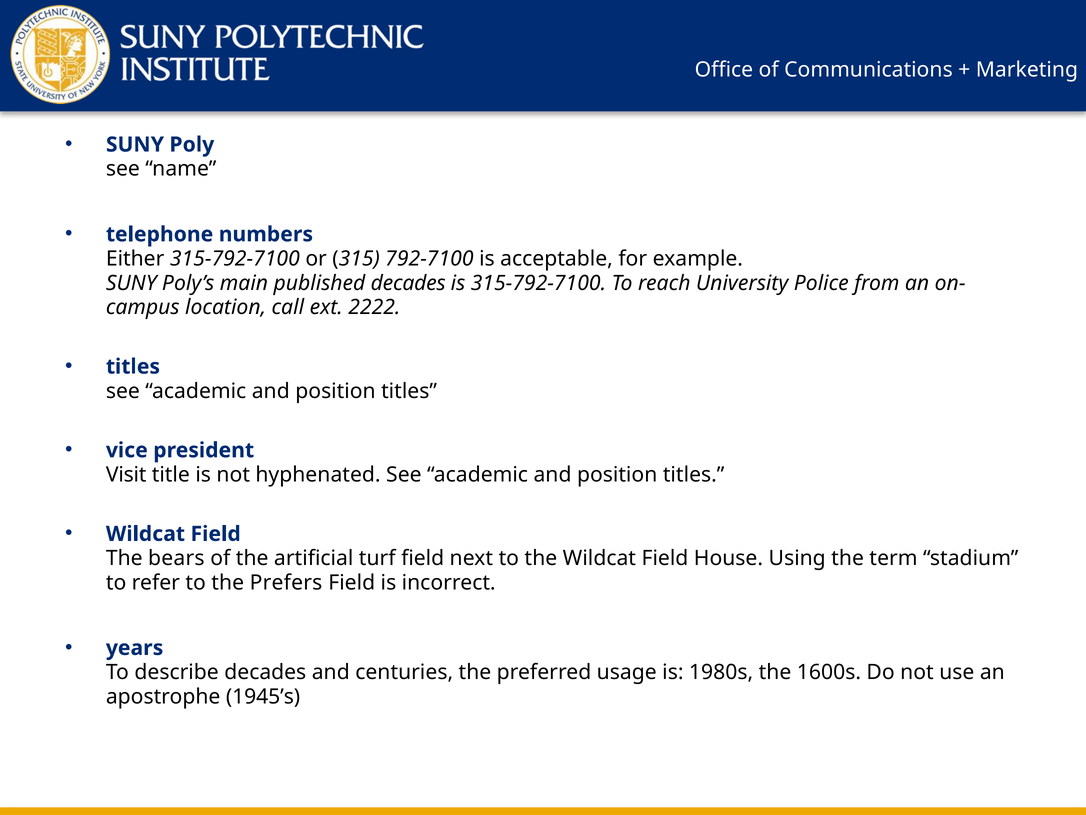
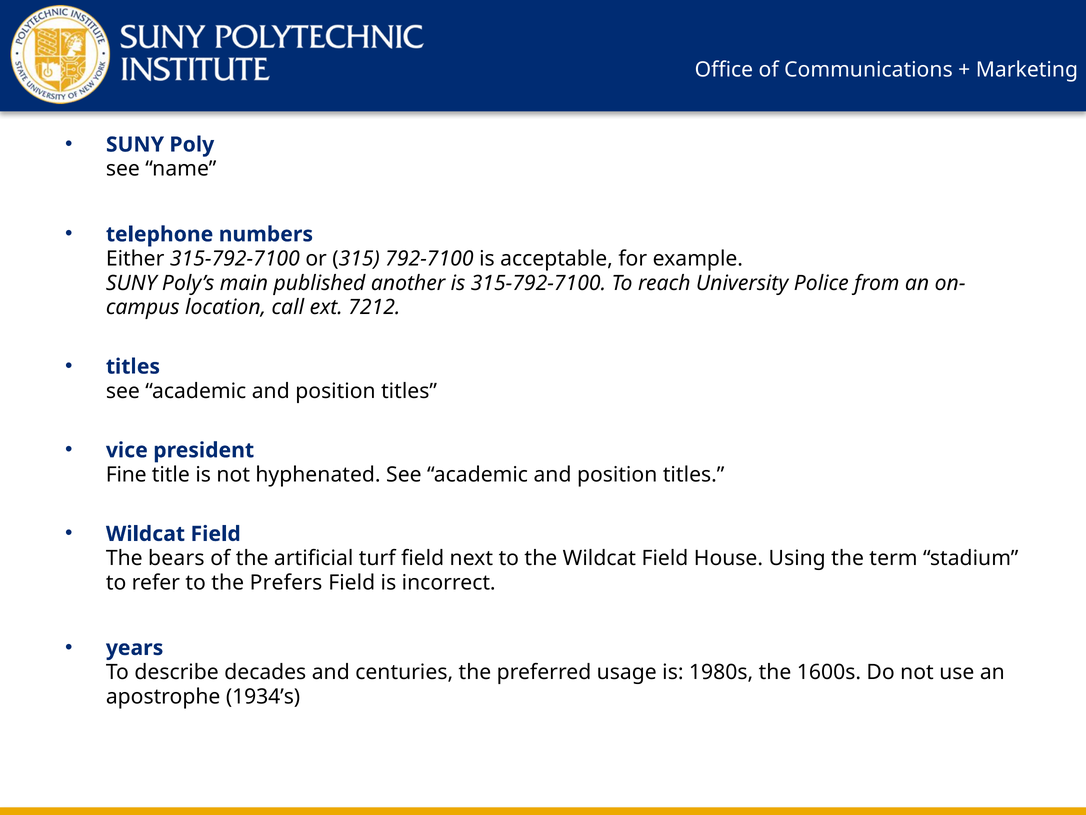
published decades: decades -> another (408, 283)
2222: 2222 -> 7212 (374, 307)
Visit: Visit -> Fine (126, 474)
1945’s: 1945’s -> 1934’s (263, 696)
